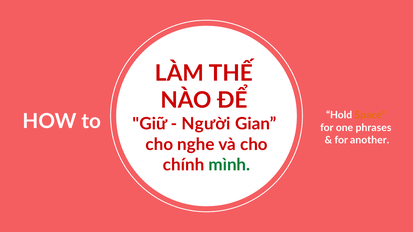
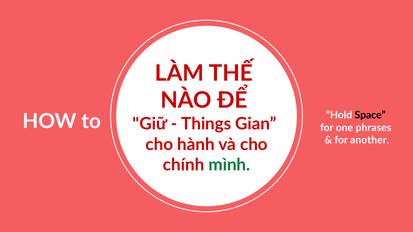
Space colour: orange -> black (370, 115)
Người: Người -> Things (206, 124)
nghe: nghe -> hành (196, 145)
